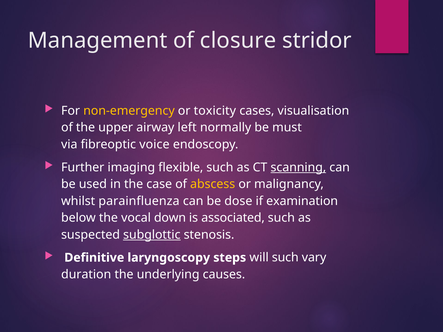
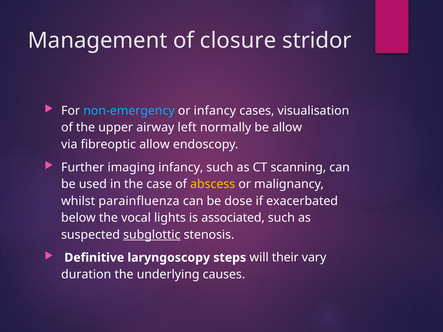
non-emergency colour: yellow -> light blue (129, 111)
or toxicity: toxicity -> infancy (215, 111)
be must: must -> allow (287, 128)
fibreoptic voice: voice -> allow (154, 144)
imaging flexible: flexible -> infancy (181, 167)
scanning underline: present -> none (298, 167)
examination: examination -> exacerbated (302, 201)
down: down -> lights (170, 218)
will such: such -> their (285, 258)
